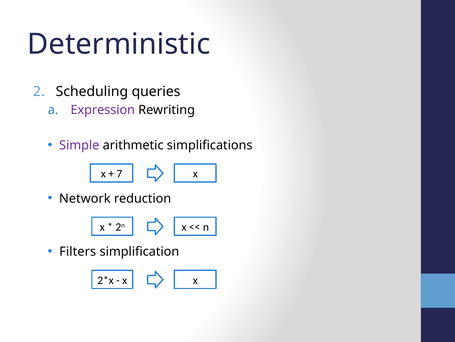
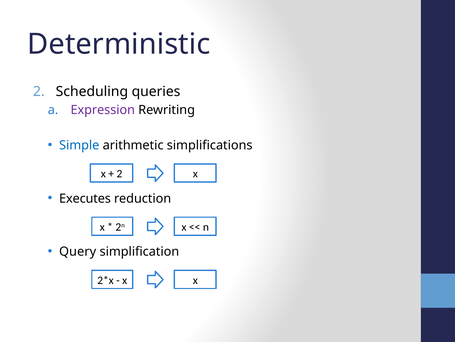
Simple colour: purple -> blue (79, 145)
7: 7 -> 2 (119, 173)
Network: Network -> Executes (85, 198)
Filters: Filters -> Query (78, 251)
